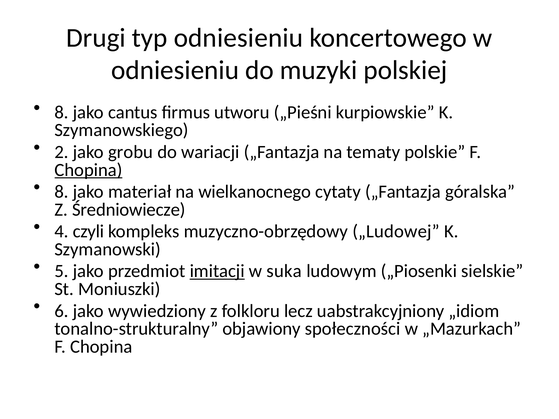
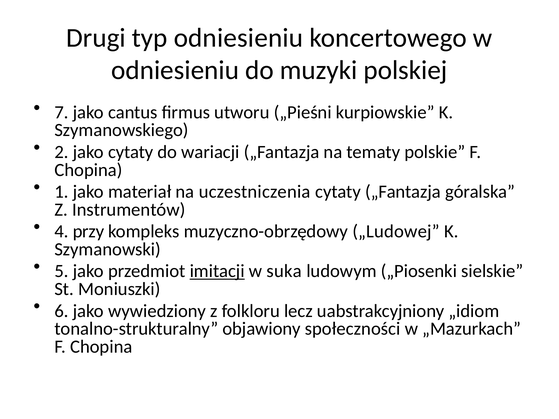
8: 8 -> 7 (62, 112)
jako grobu: grobu -> cytaty (131, 152)
Chopina underline: present -> none (88, 170)
8: 8 -> 1 (62, 192)
wielkanocnego: wielkanocnego -> uczestniczenia (255, 192)
Średniowiecze: Średniowiecze -> Instrumentów (129, 210)
czyli: czyli -> przy (88, 232)
